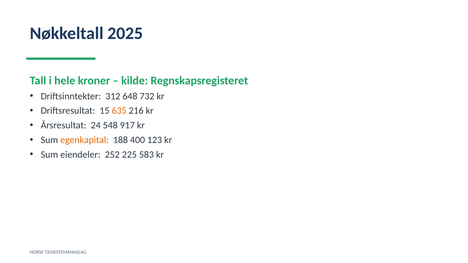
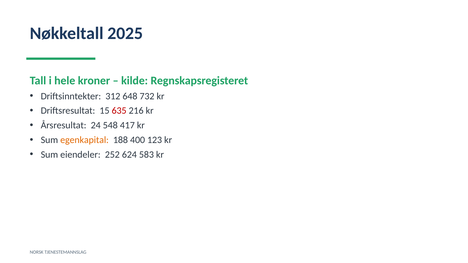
635 colour: orange -> red (119, 111)
917: 917 -> 417 (127, 126)
225: 225 -> 624 (129, 155)
